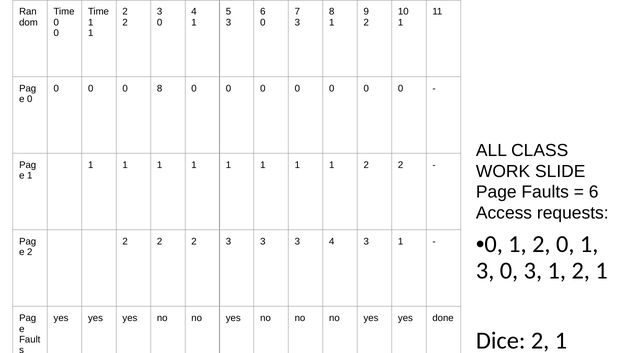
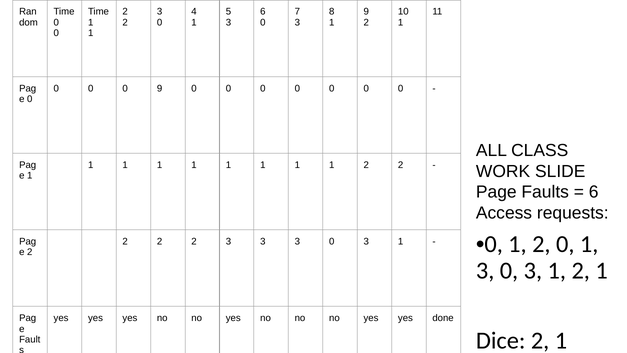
0 8: 8 -> 9 (160, 88)
3 3 4: 4 -> 0 (332, 241)
